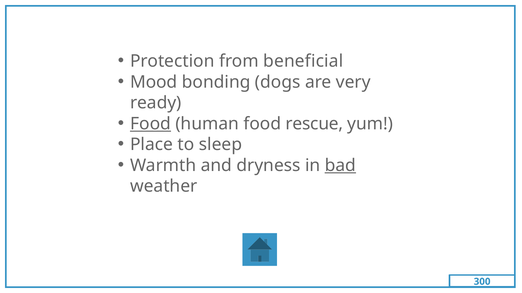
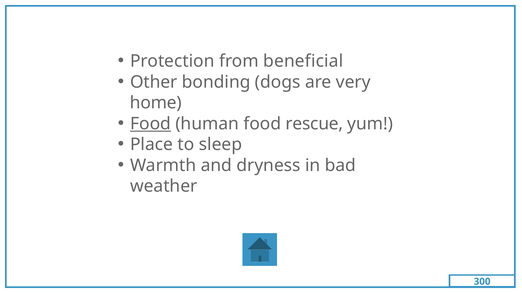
Mood: Mood -> Other (154, 82)
ready: ready -> home (156, 103)
bad underline: present -> none (340, 166)
